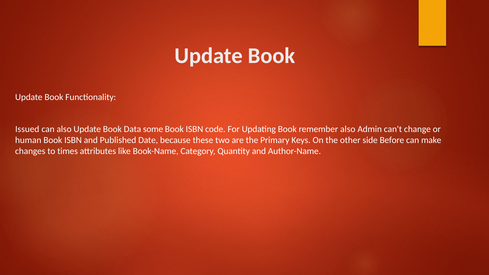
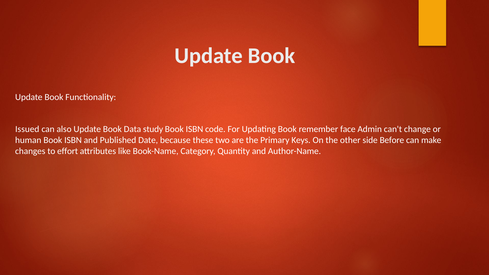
some: some -> study (153, 129)
remember also: also -> face (348, 129)
times: times -> effort (68, 151)
